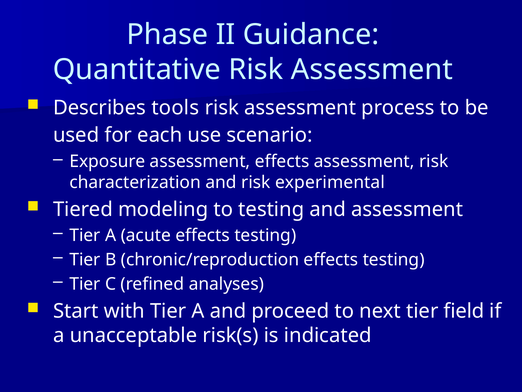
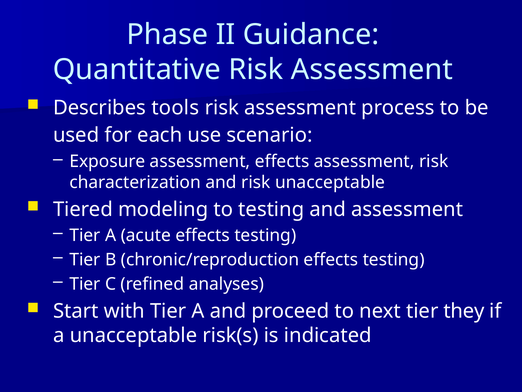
risk experimental: experimental -> unacceptable (330, 182)
field: field -> they (464, 311)
